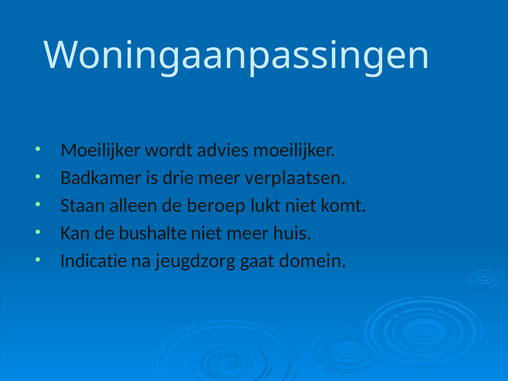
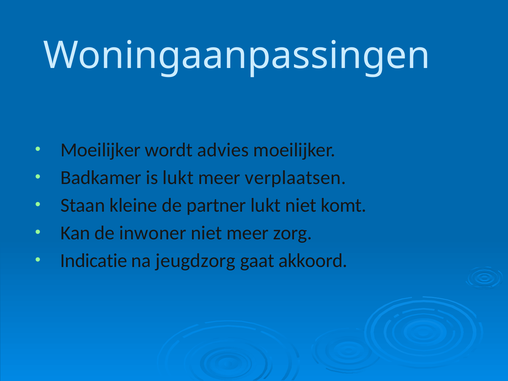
is drie: drie -> lukt (178, 178)
alleen: alleen -> kleine (133, 205)
beroep: beroep -> partner (216, 205)
bushalte: bushalte -> inwoner (153, 233)
huis: huis -> zorg (293, 233)
domein: domein -> akkoord (313, 261)
